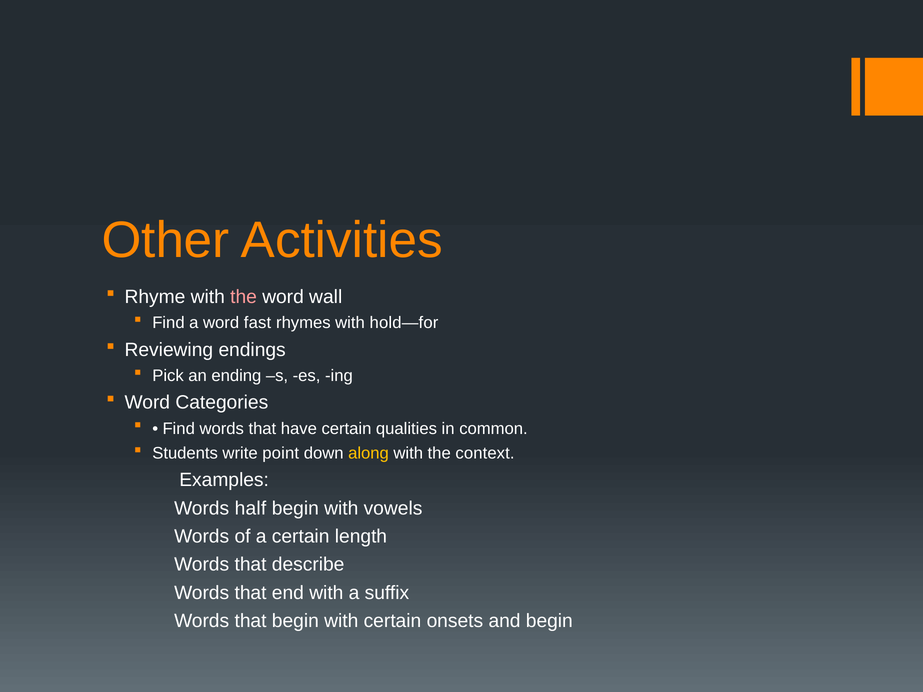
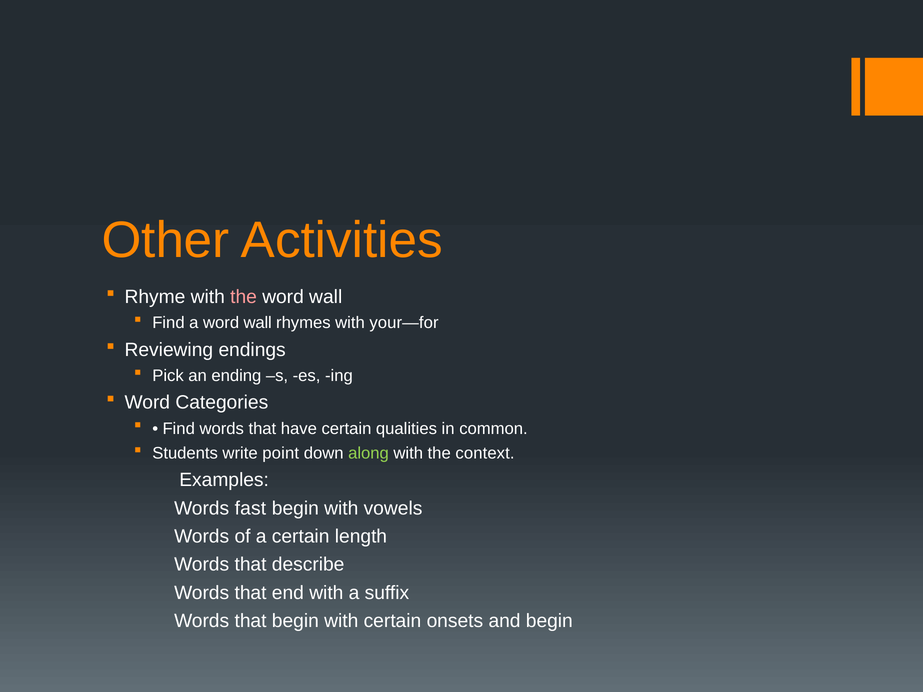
a word fast: fast -> wall (258, 323)
hold—for: hold—for -> your—for (404, 323)
along colour: yellow -> light green (369, 453)
half: half -> fast (250, 508)
